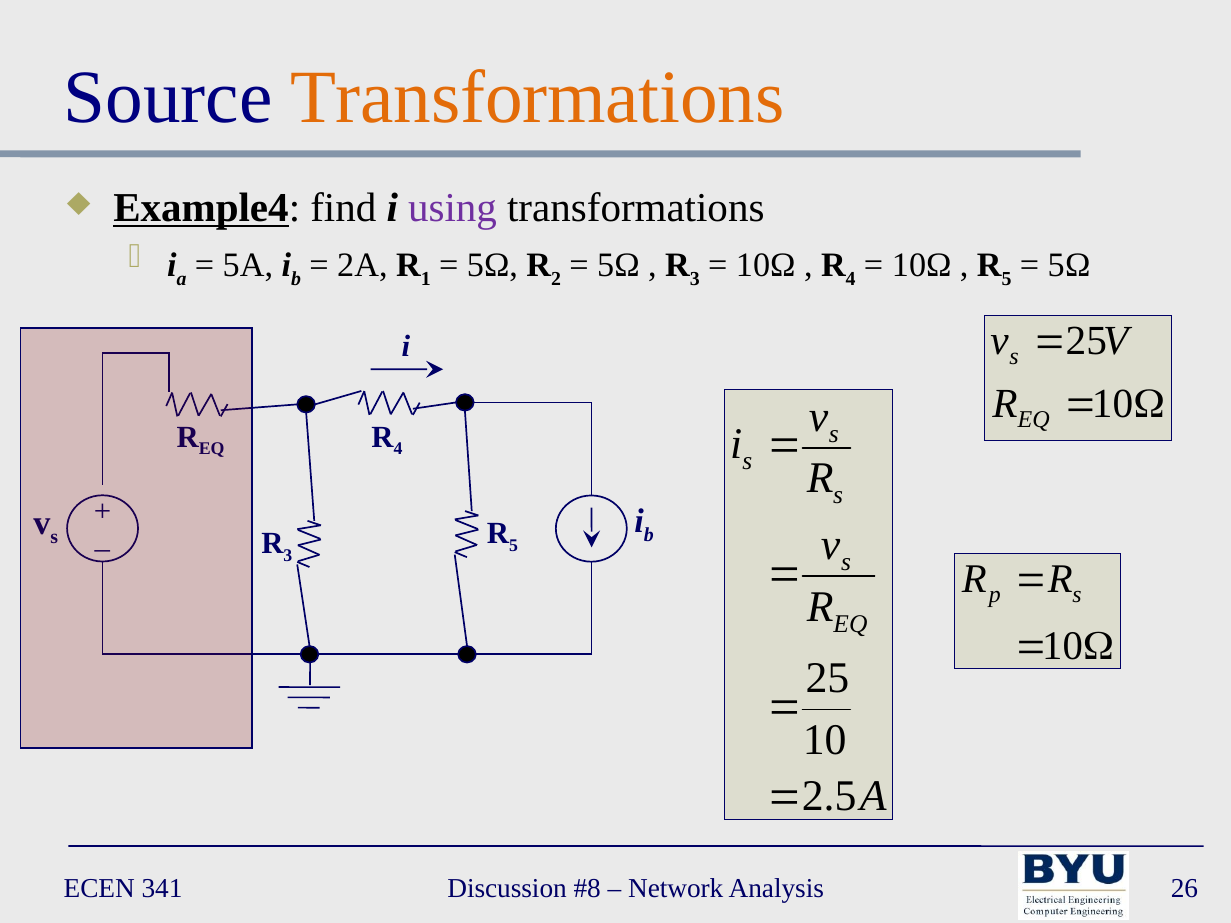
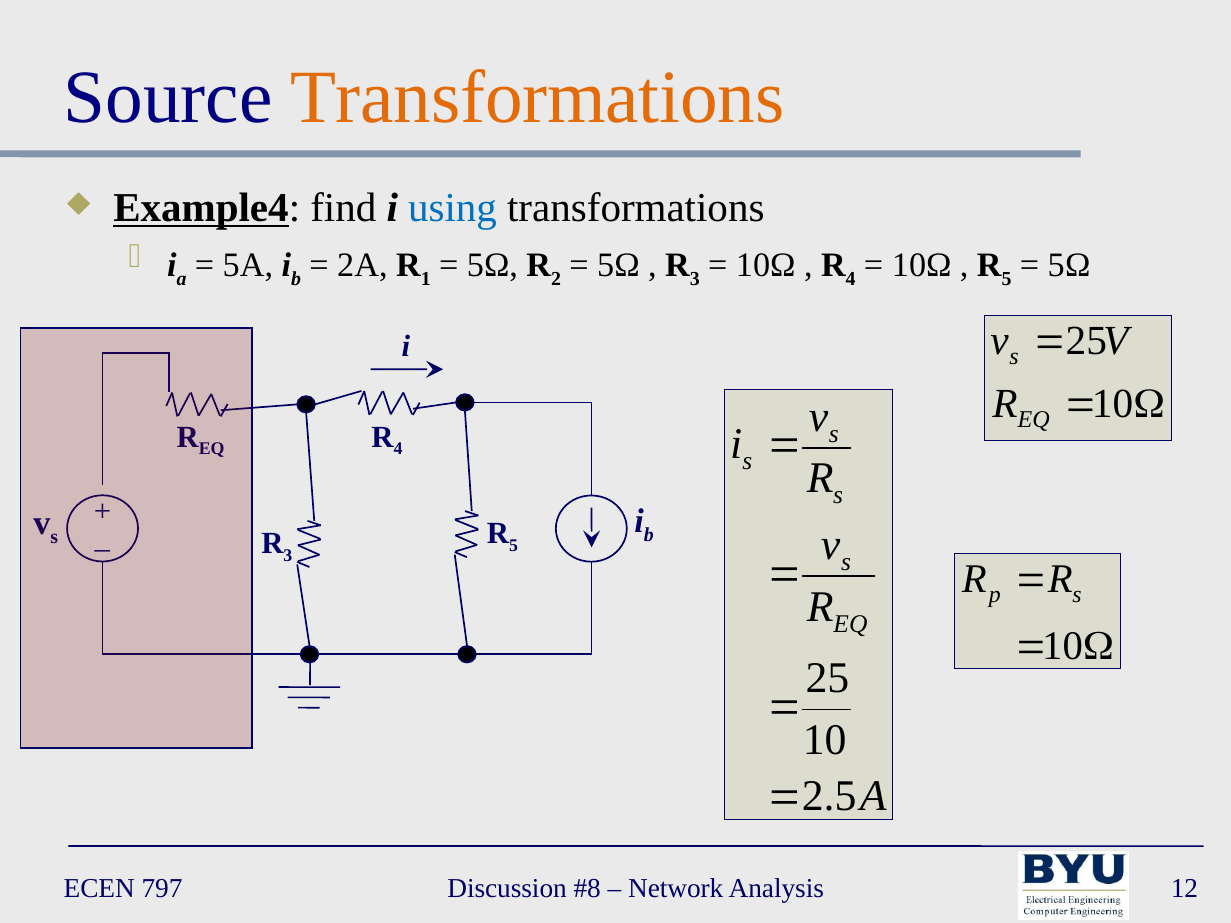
using colour: purple -> blue (453, 208)
341: 341 -> 797 (162, 889)
26: 26 -> 12 (1184, 889)
